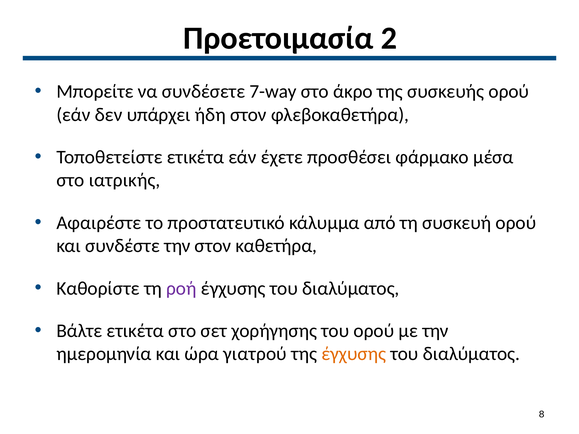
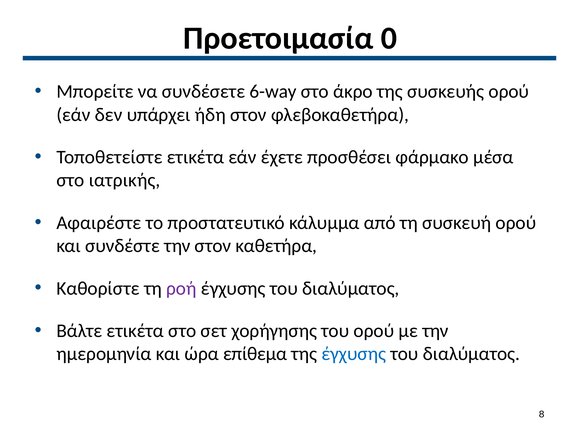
2: 2 -> 0 (389, 38)
7-way: 7-way -> 6-way (273, 92)
γιατρού: γιατρού -> επίθεμα (255, 354)
έγχυσης colour: orange -> blue (354, 354)
